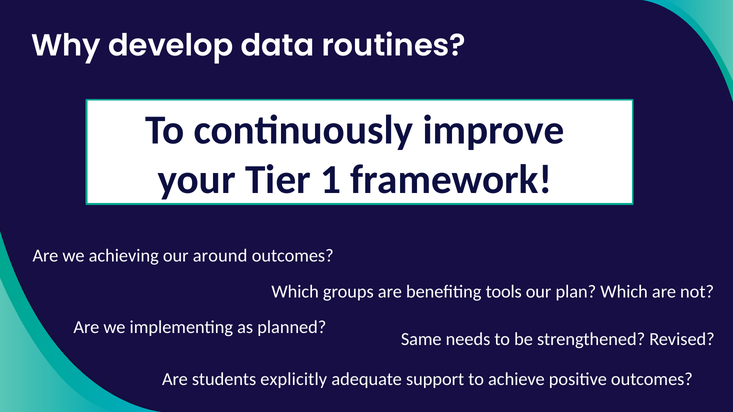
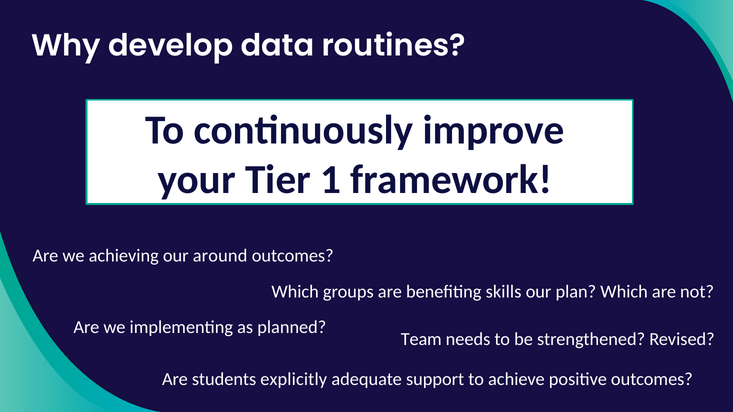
tools: tools -> skills (504, 292)
Same: Same -> Team (421, 340)
